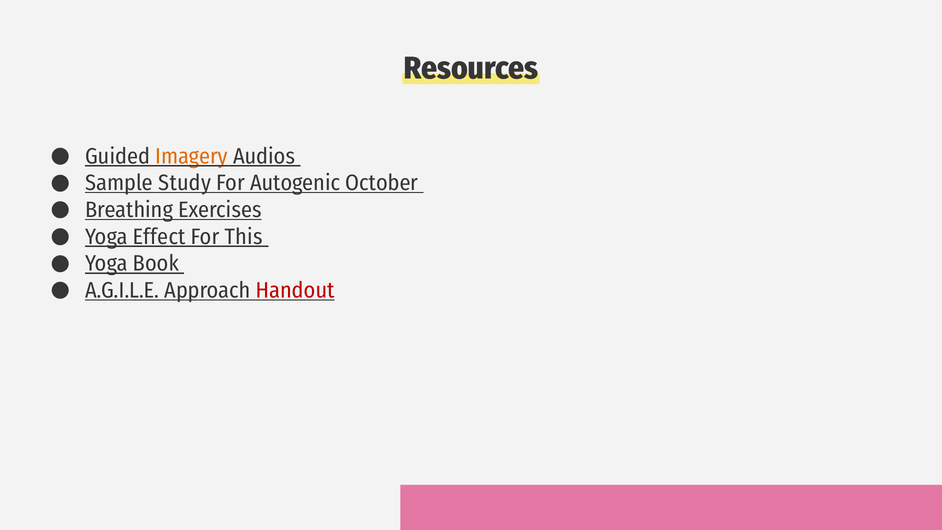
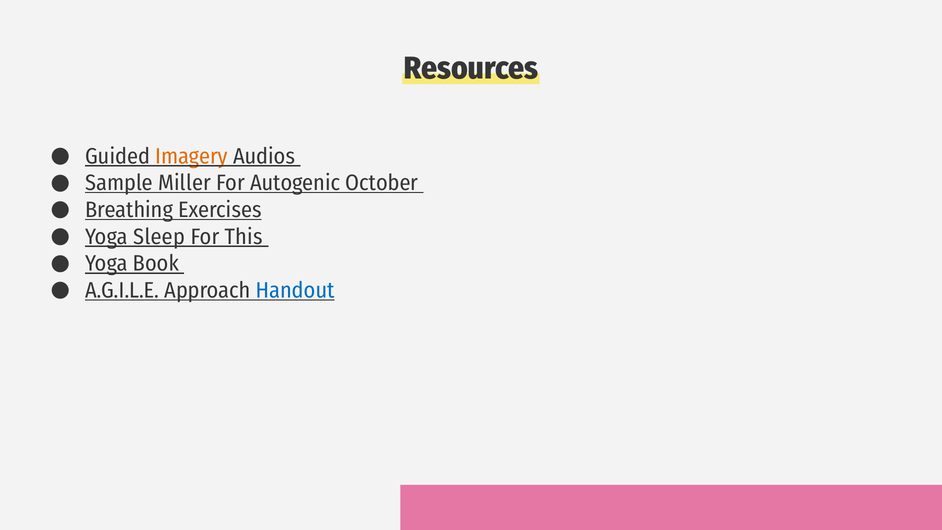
Study: Study -> Miller (185, 183)
Effect: Effect -> Sleep (159, 237)
Handout colour: red -> blue (295, 290)
